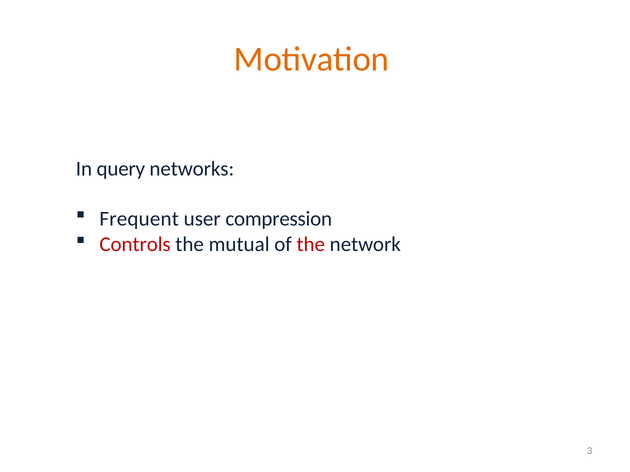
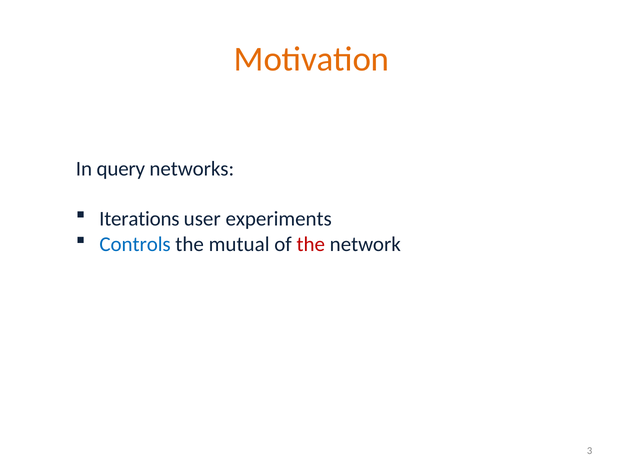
Frequent: Frequent -> Iterations (139, 219)
compression: compression -> experiments (279, 219)
Controls colour: red -> blue (135, 244)
